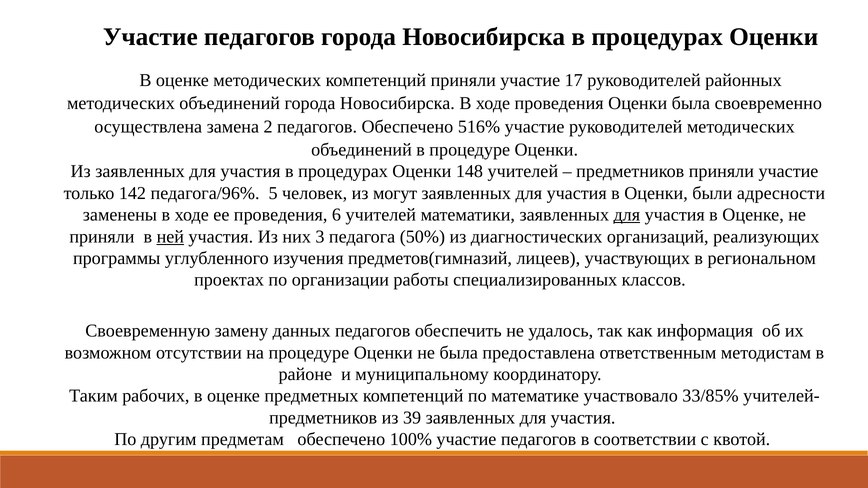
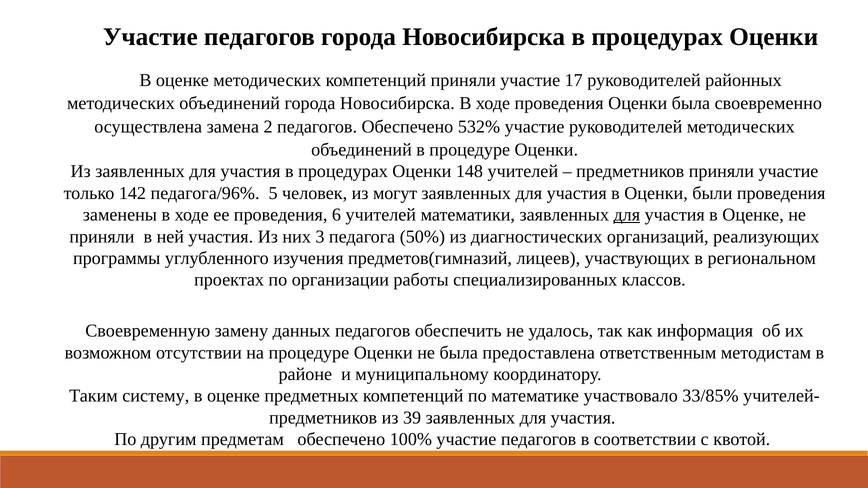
516%: 516% -> 532% (479, 127)
были адресности: адресности -> проведения (781, 193)
ней underline: present -> none (170, 237)
рабочих: рабочих -> систему (156, 396)
